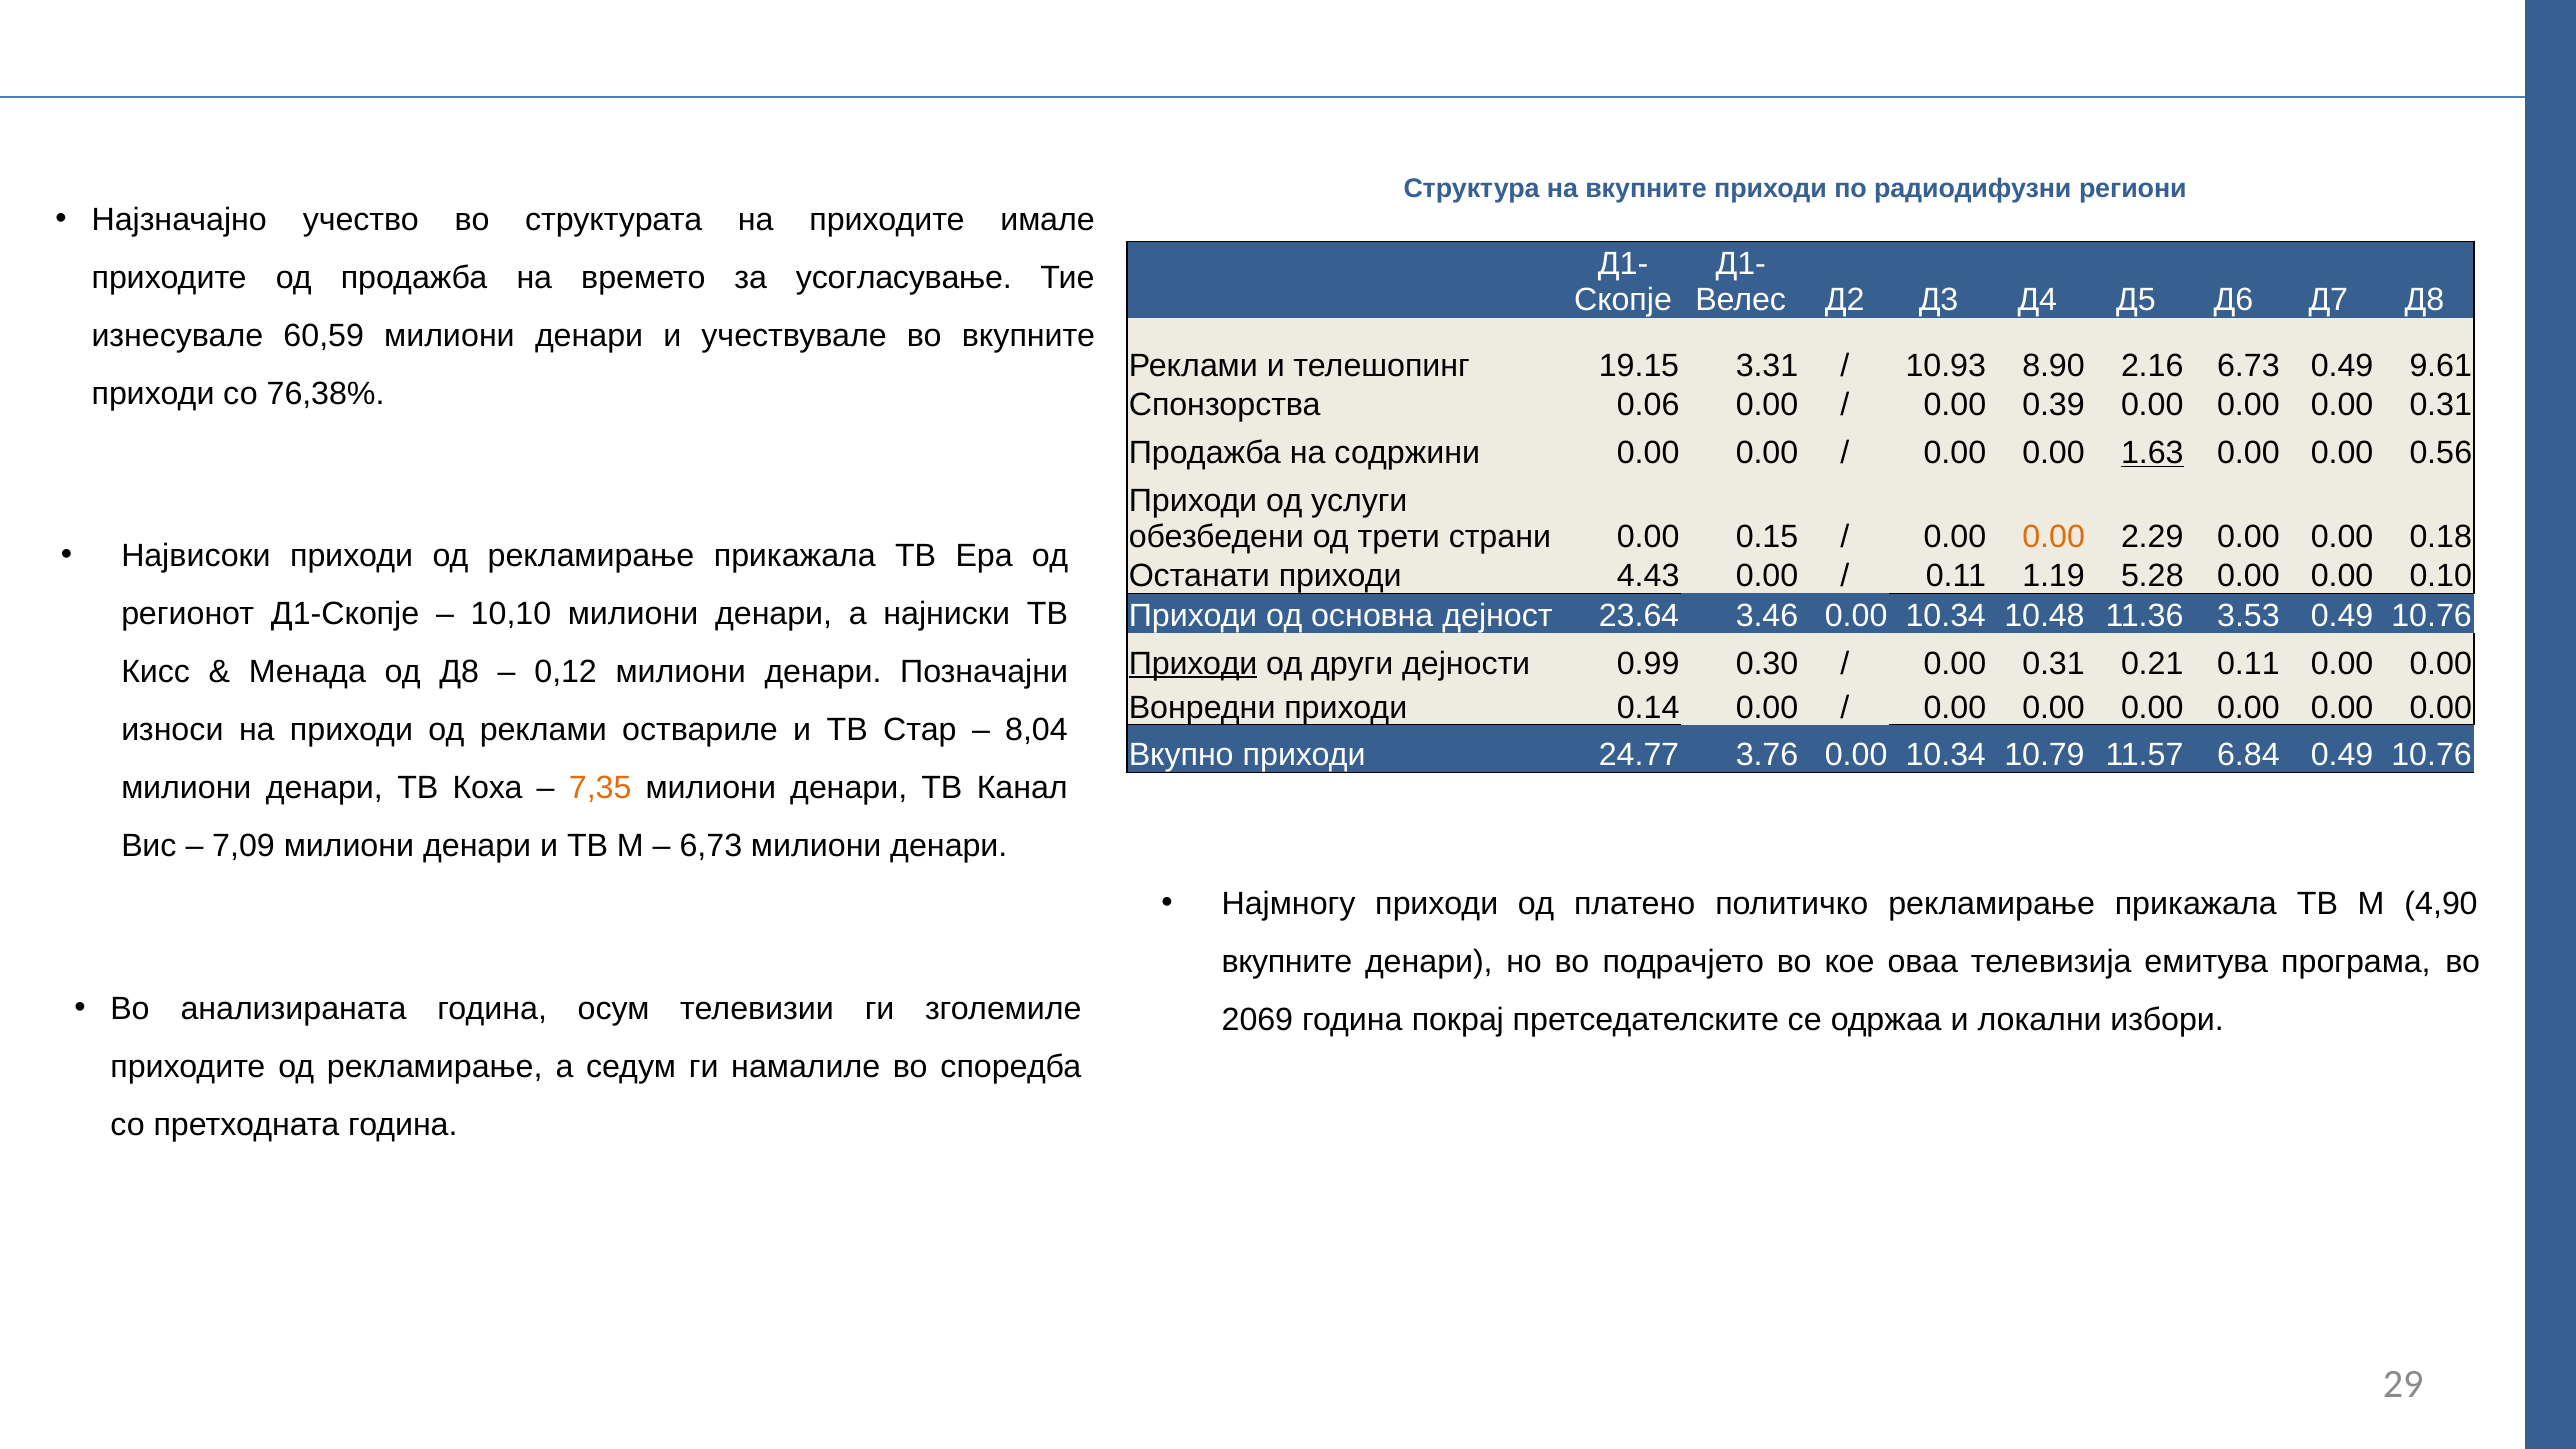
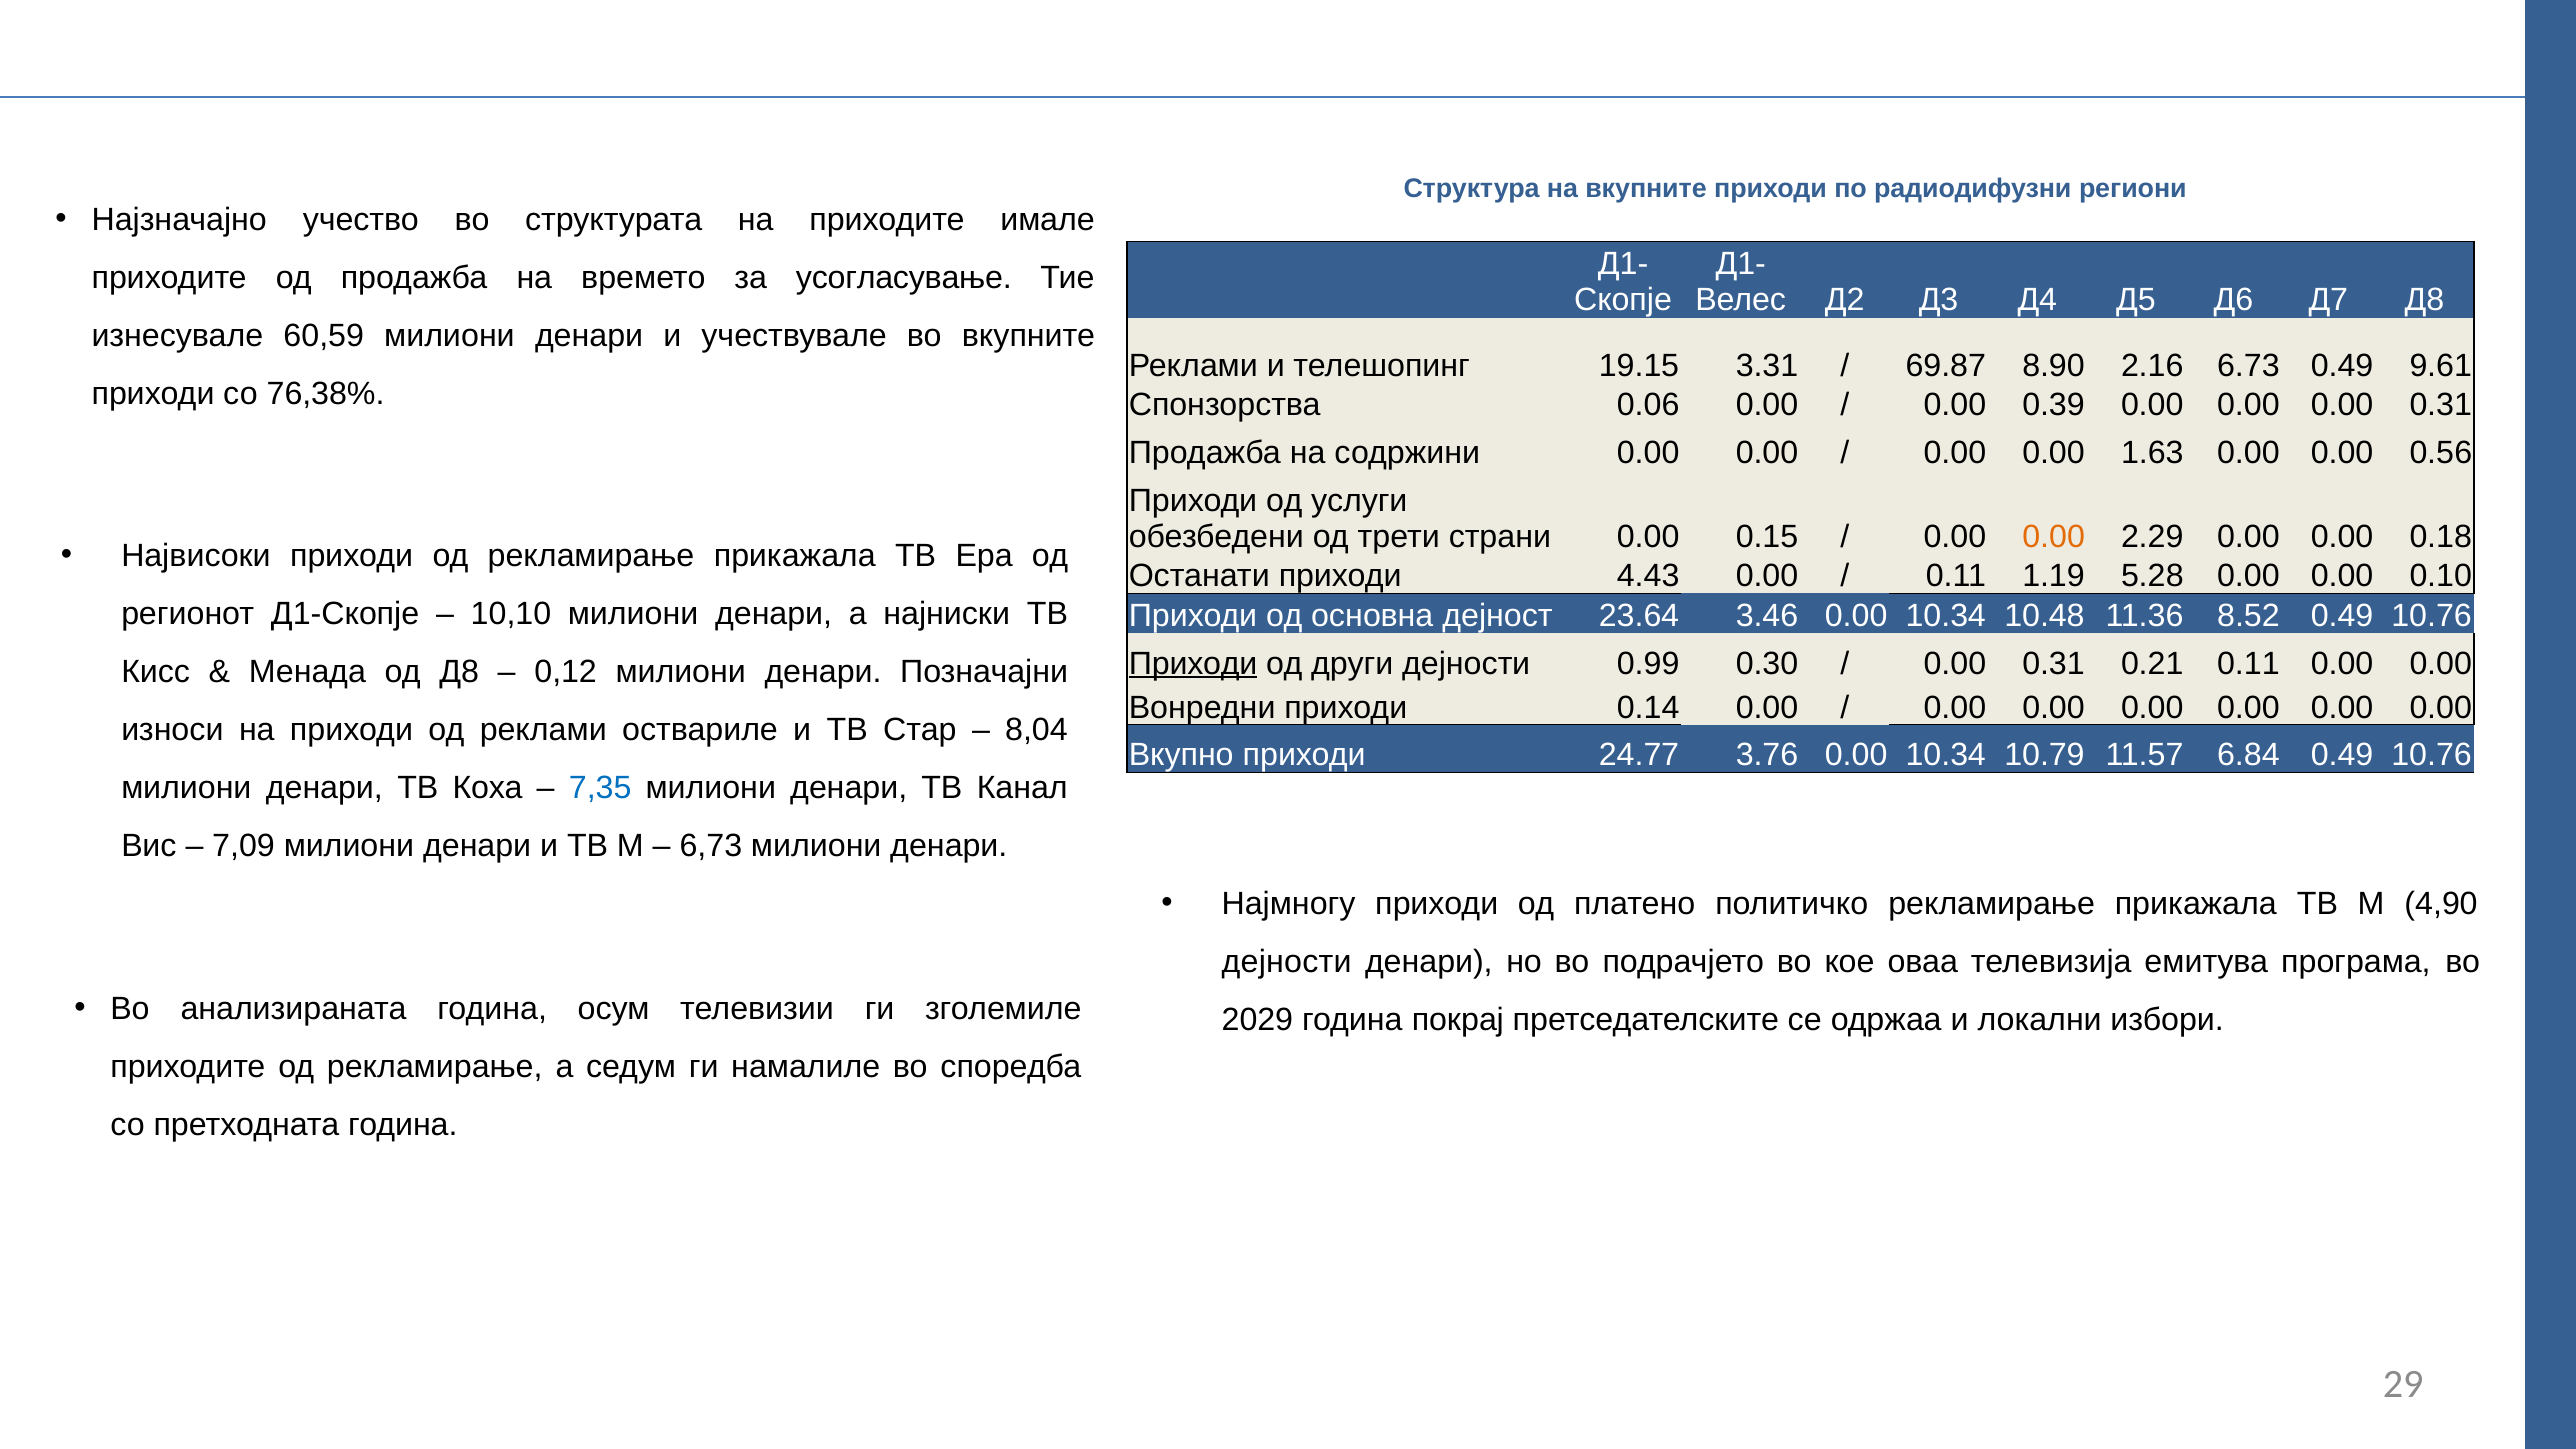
10.93: 10.93 -> 69.87 (1946, 366)
1.63 underline: present -> none (2152, 453)
3.53: 3.53 -> 8.52 (2248, 616)
7,35 colour: orange -> blue (600, 788)
вкупните: вкупните -> дејности (1287, 962)
2069: 2069 -> 2029 (1257, 1020)
